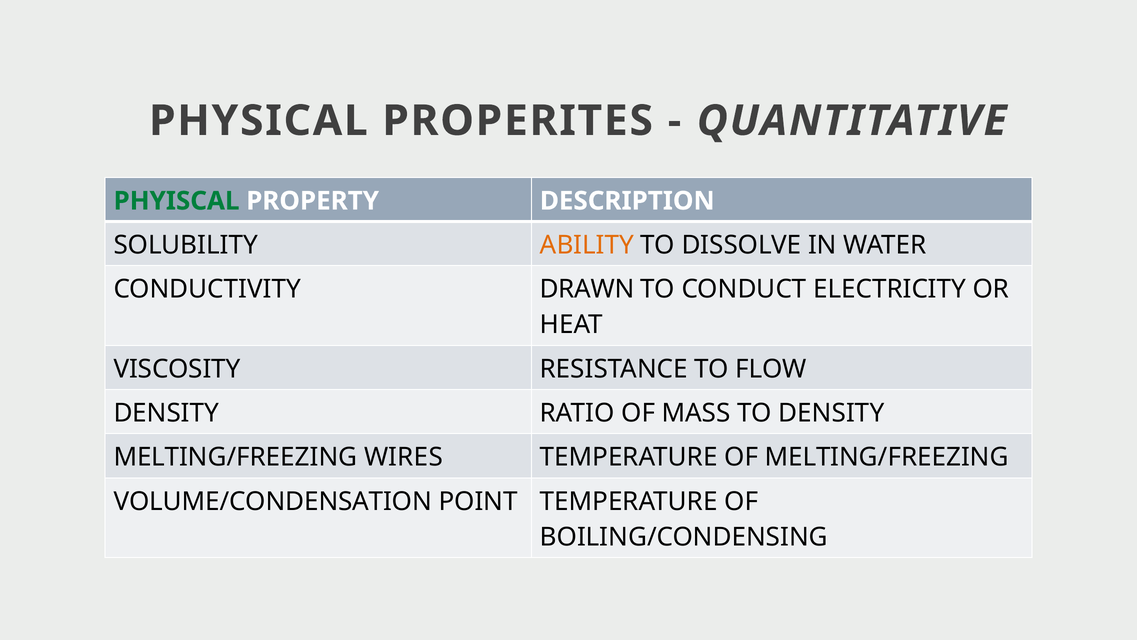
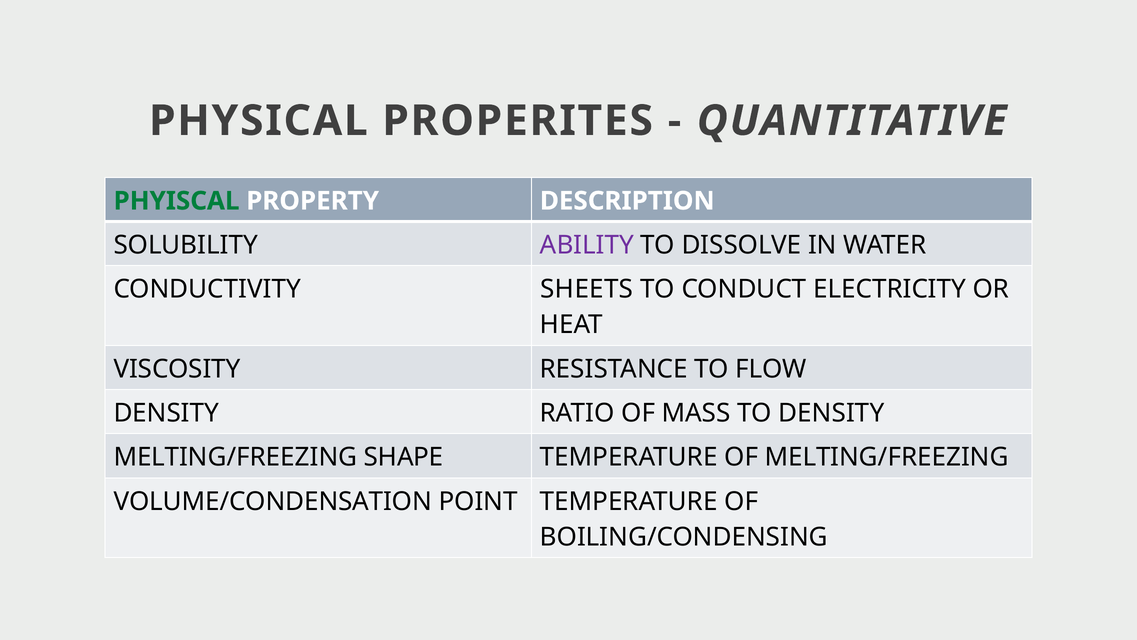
ABILITY colour: orange -> purple (587, 245)
DRAWN: DRAWN -> SHEETS (587, 289)
WIRES: WIRES -> SHAPE (404, 457)
